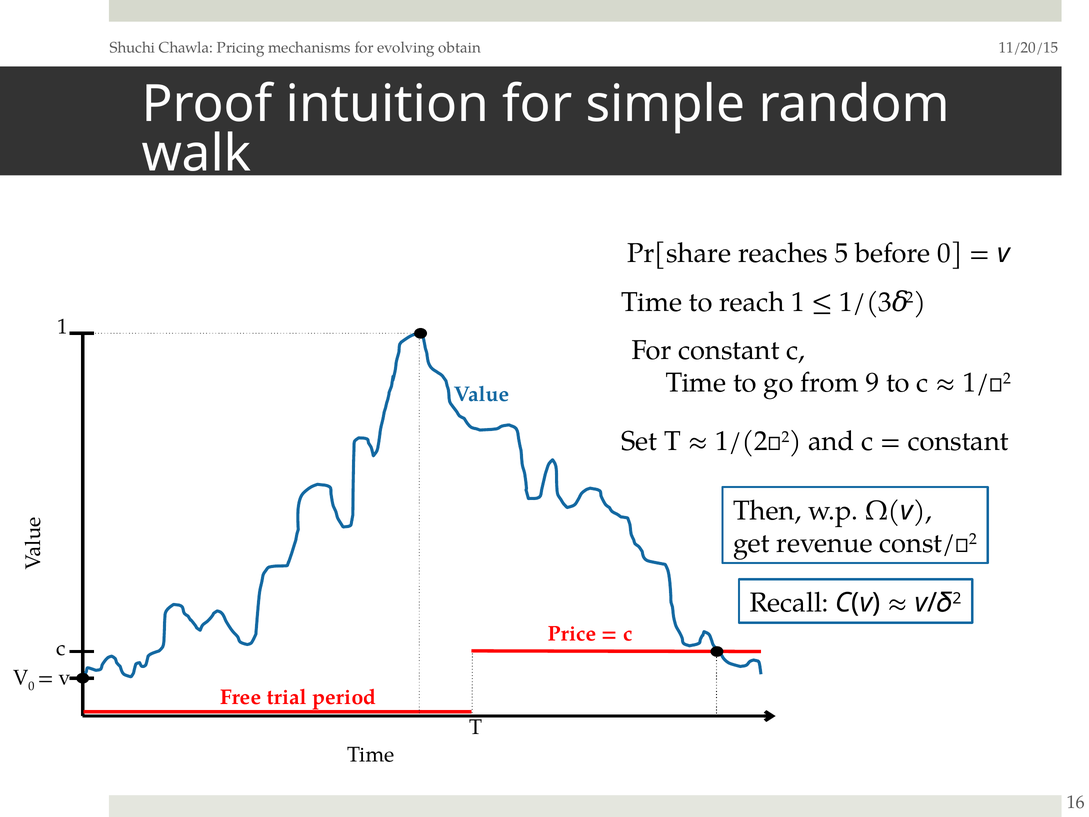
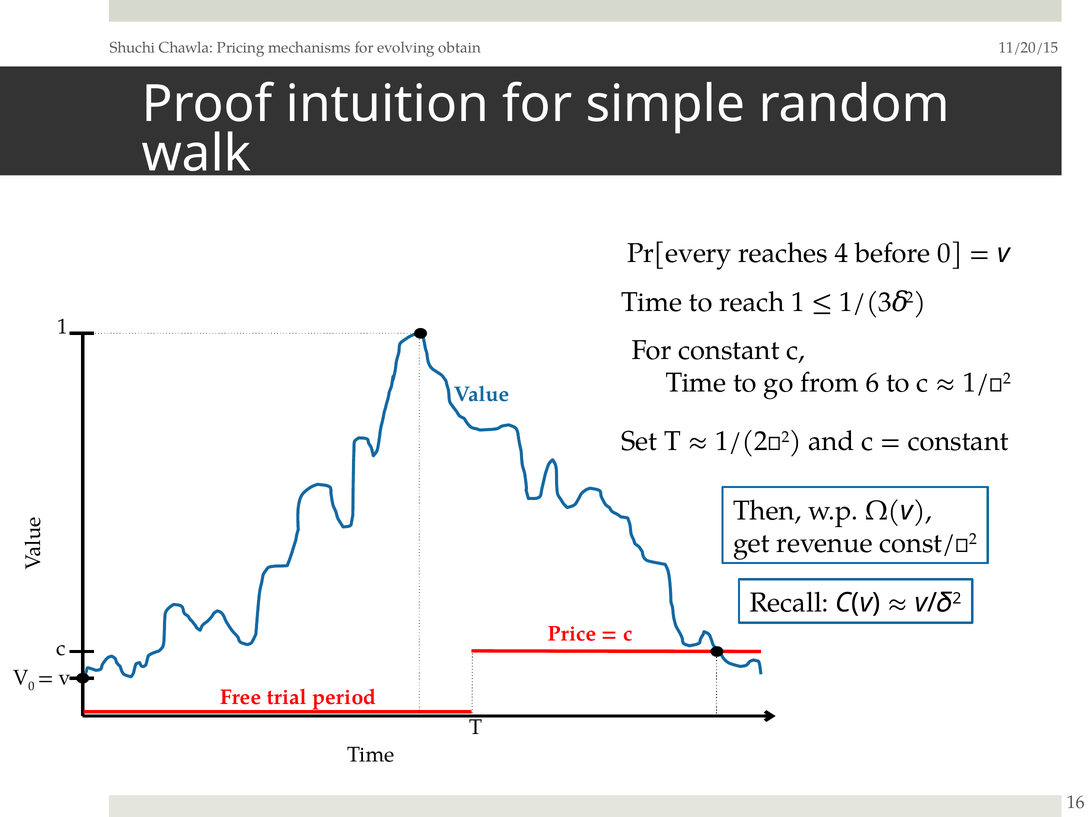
Pr[share: Pr[share -> Pr[every (679, 253)
5: 5 -> 4 (842, 253)
9: 9 -> 6 (872, 383)
